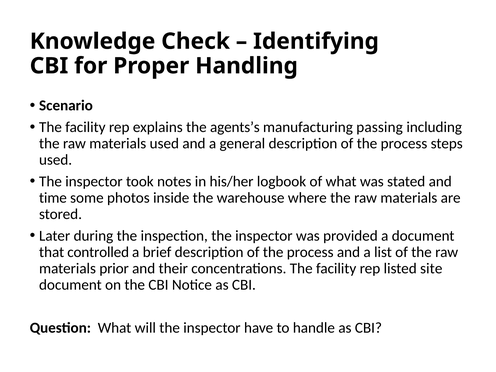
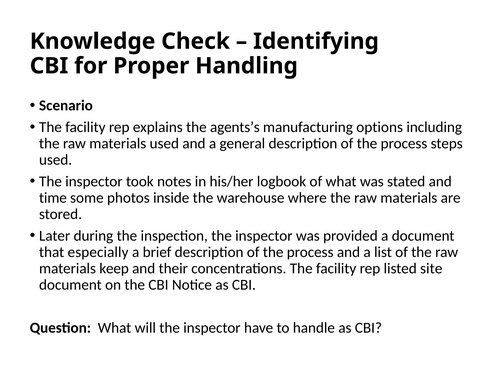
passing: passing -> options (380, 127)
controlled: controlled -> especially (98, 252)
prior: prior -> keep (114, 268)
